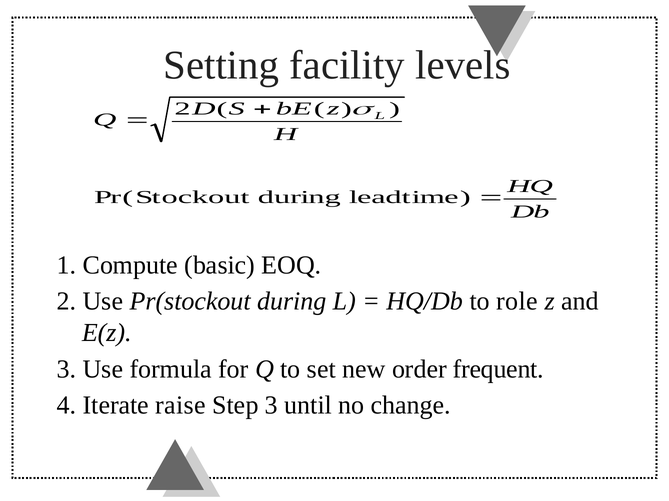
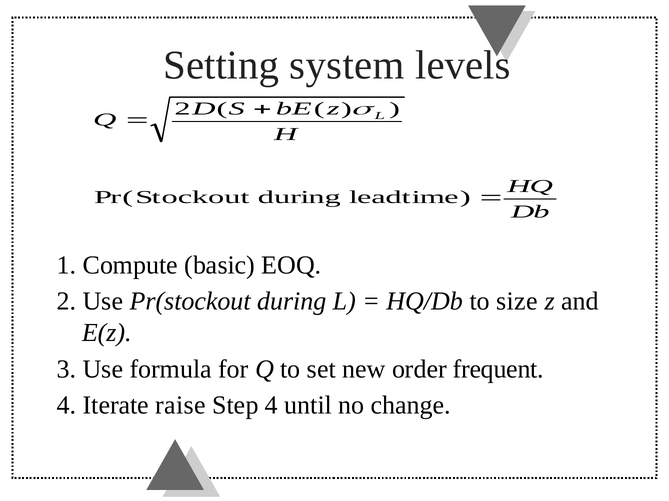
facility: facility -> system (347, 66)
role: role -> size (517, 302)
Step 3: 3 -> 4 (271, 406)
